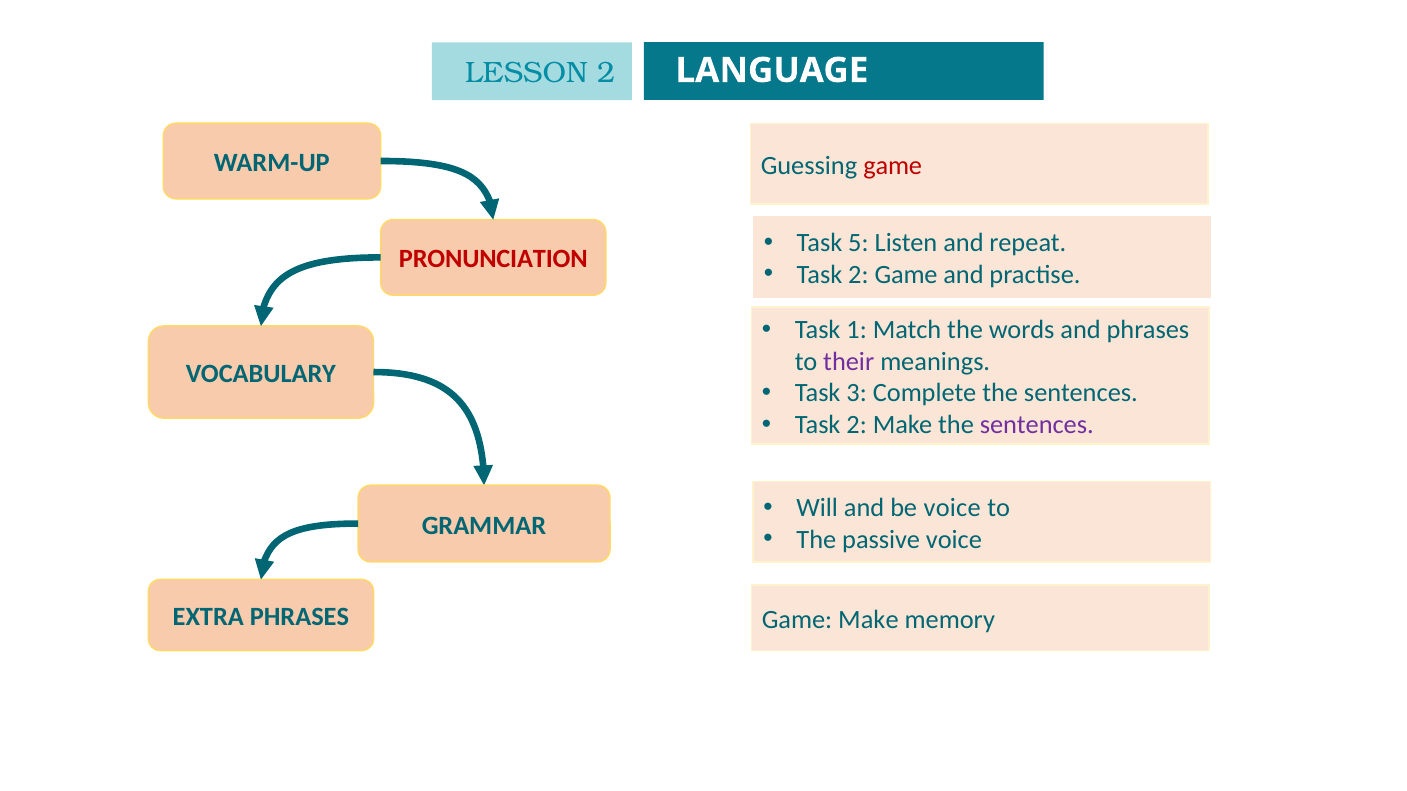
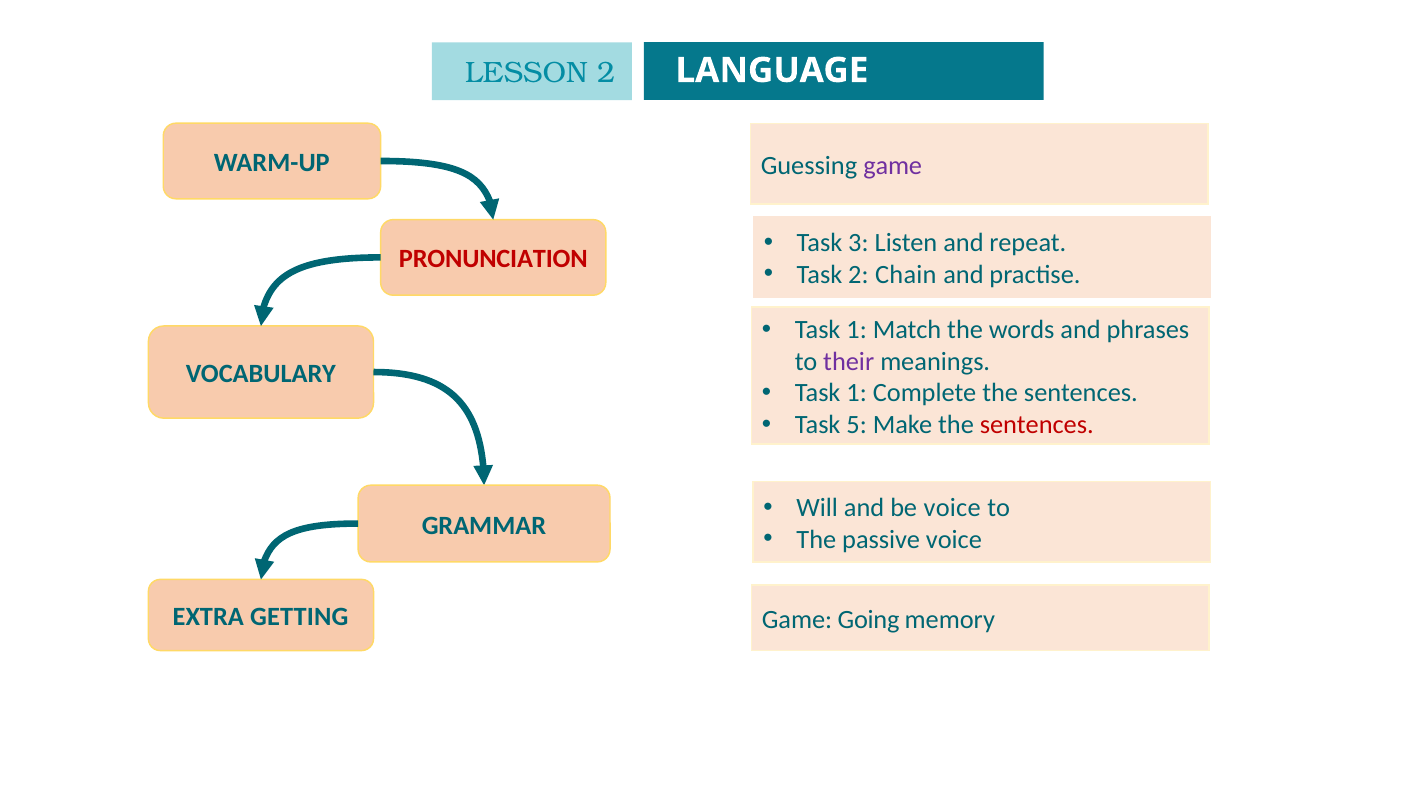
game colour: red -> purple (893, 166)
5: 5 -> 3 (858, 243)
2 Game: Game -> Chain (906, 275)
3: 3 -> 1 (857, 393)
2: 2 -> 5 (857, 425)
sentences colour: purple -> red (1037, 425)
EXTRA PHRASES: PHRASES -> GETTING (299, 617)
Game Make: Make -> Going (869, 620)
